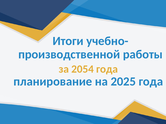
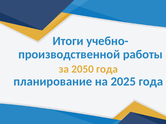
2054: 2054 -> 2050 (83, 69)
